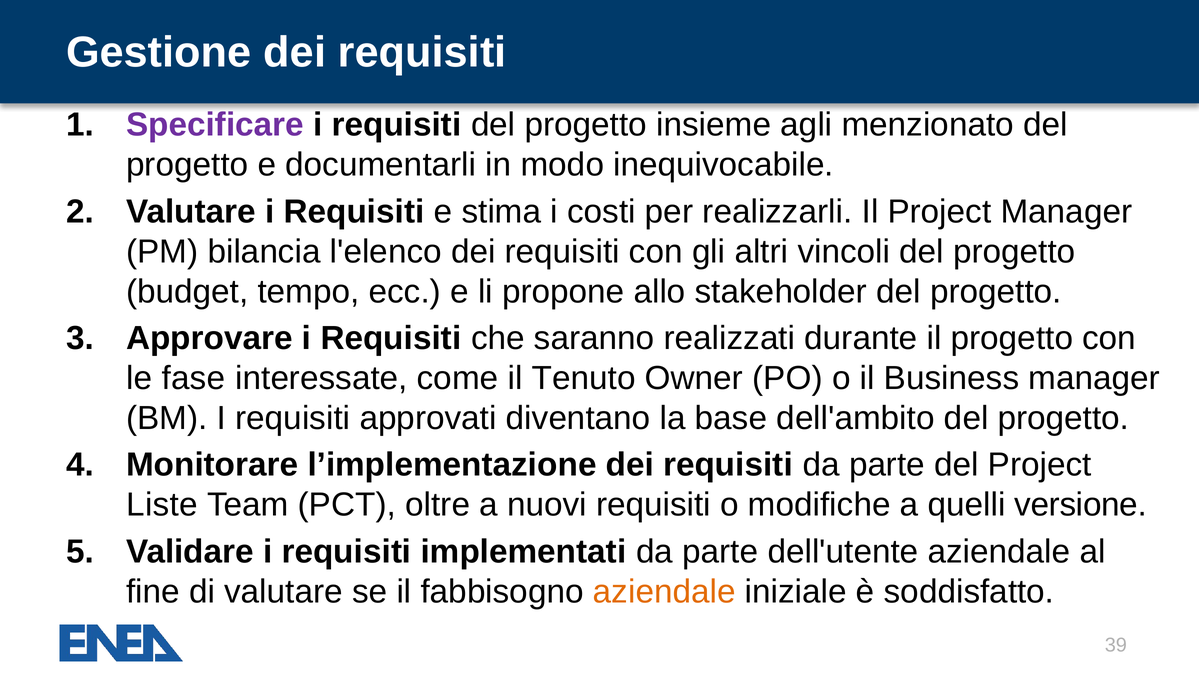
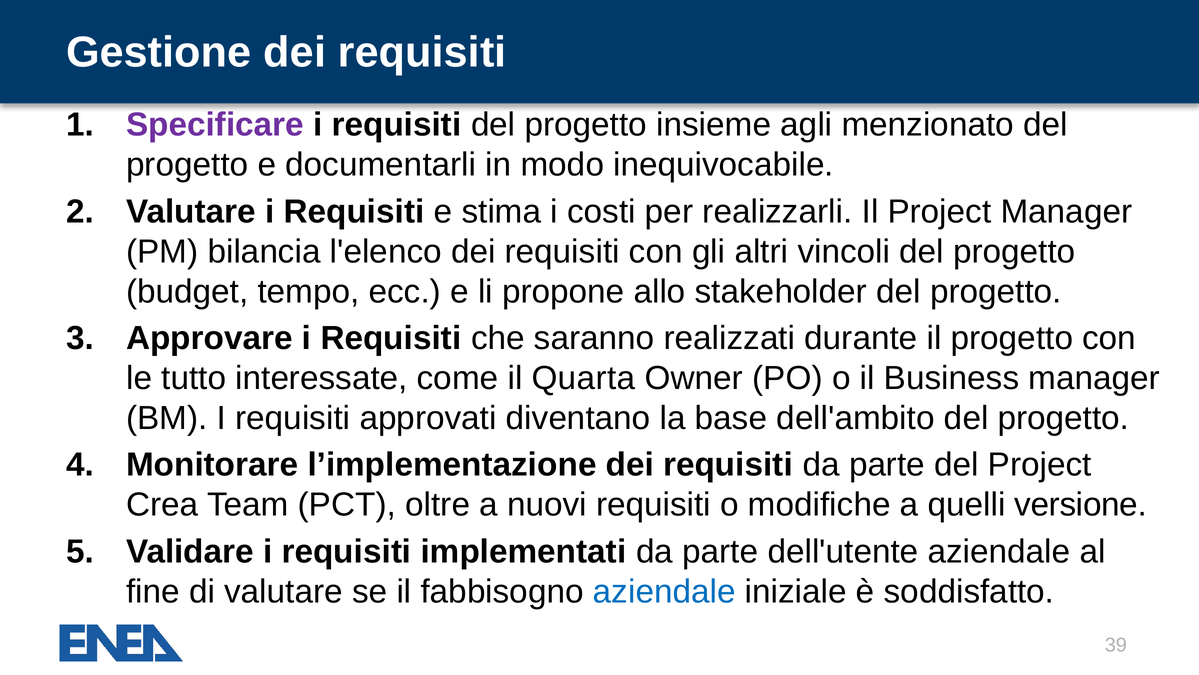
fase: fase -> tutto (194, 378)
Tenuto: Tenuto -> Quarta (583, 378)
Liste: Liste -> Crea (162, 505)
aziendale colour: orange -> blue (664, 591)
